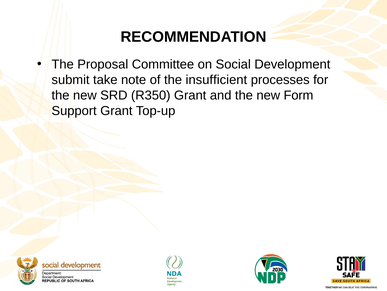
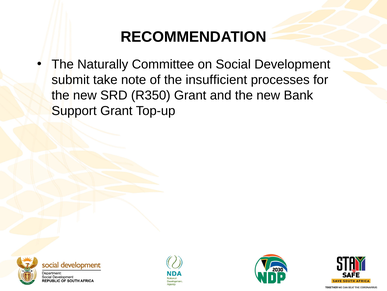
Proposal: Proposal -> Naturally (103, 64)
Form: Form -> Bank (298, 95)
